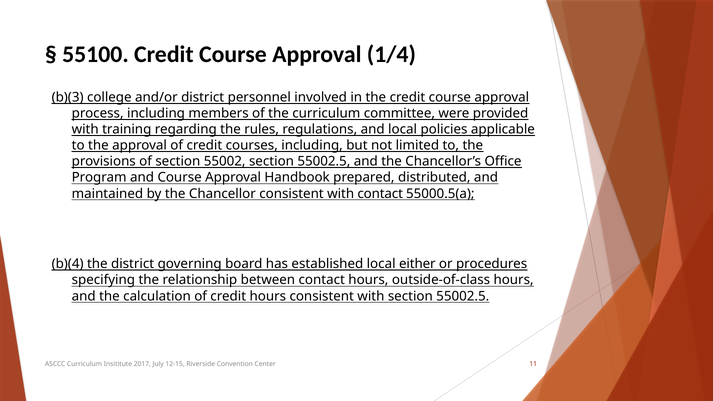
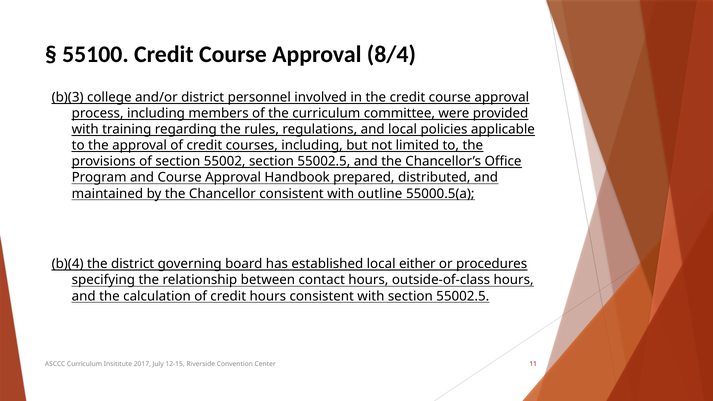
1/4: 1/4 -> 8/4 (391, 54)
with contact: contact -> outline (380, 194)
